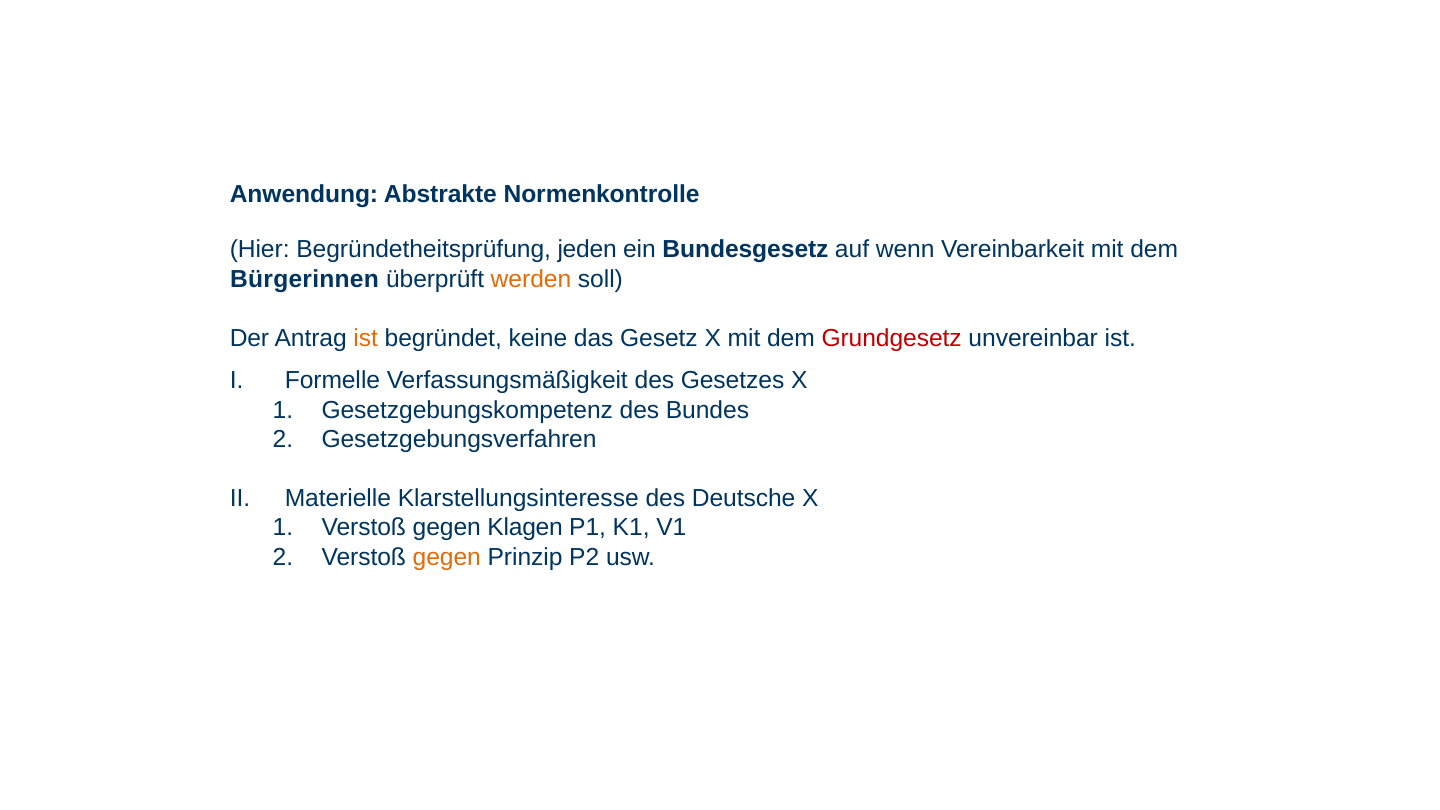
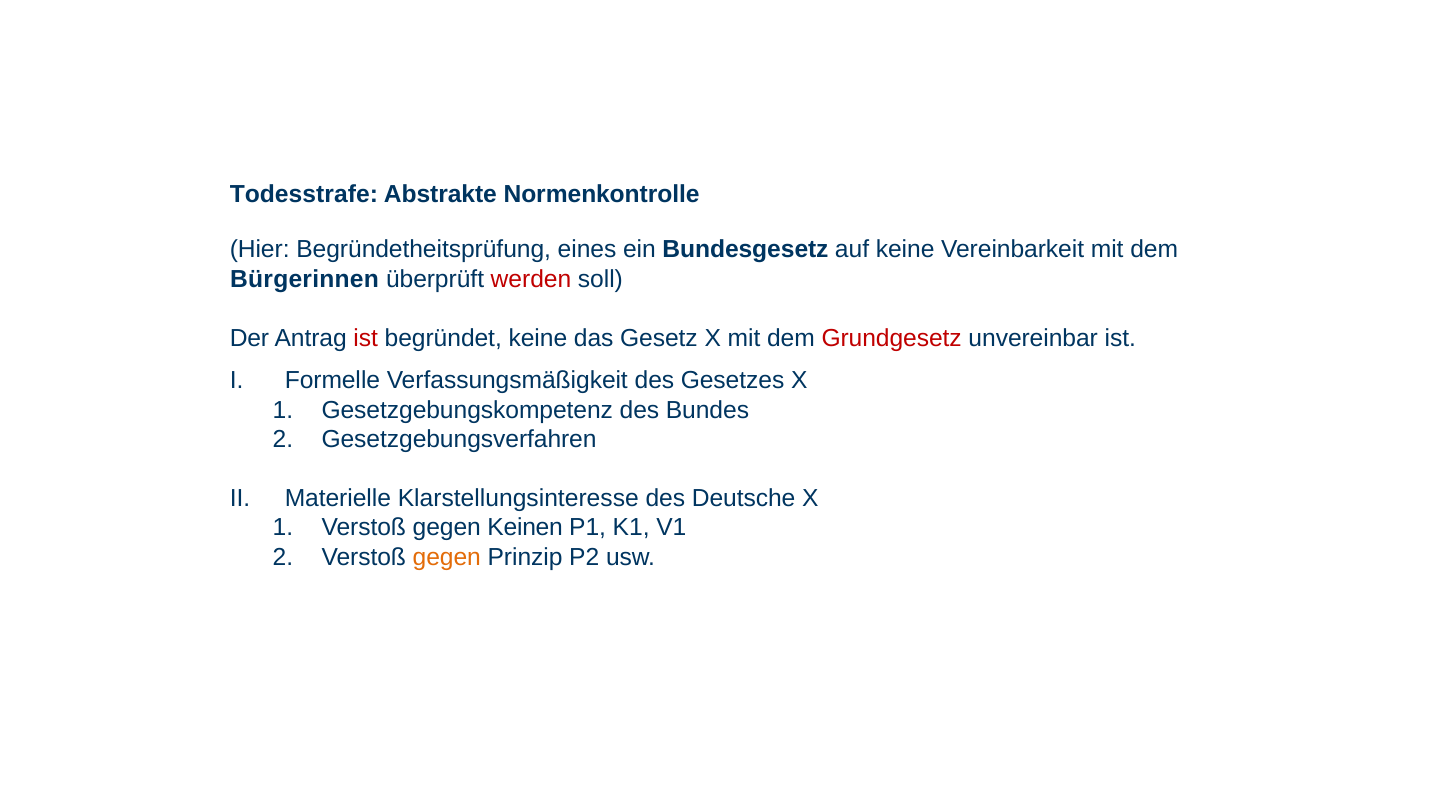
Anwendung: Anwendung -> Todesstrafe (304, 194)
jeden: jeden -> eines (587, 250)
auf wenn: wenn -> keine (905, 250)
werden colour: orange -> red (531, 279)
ist colour: orange -> red (366, 338)
Klagen: Klagen -> Keinen (525, 528)
